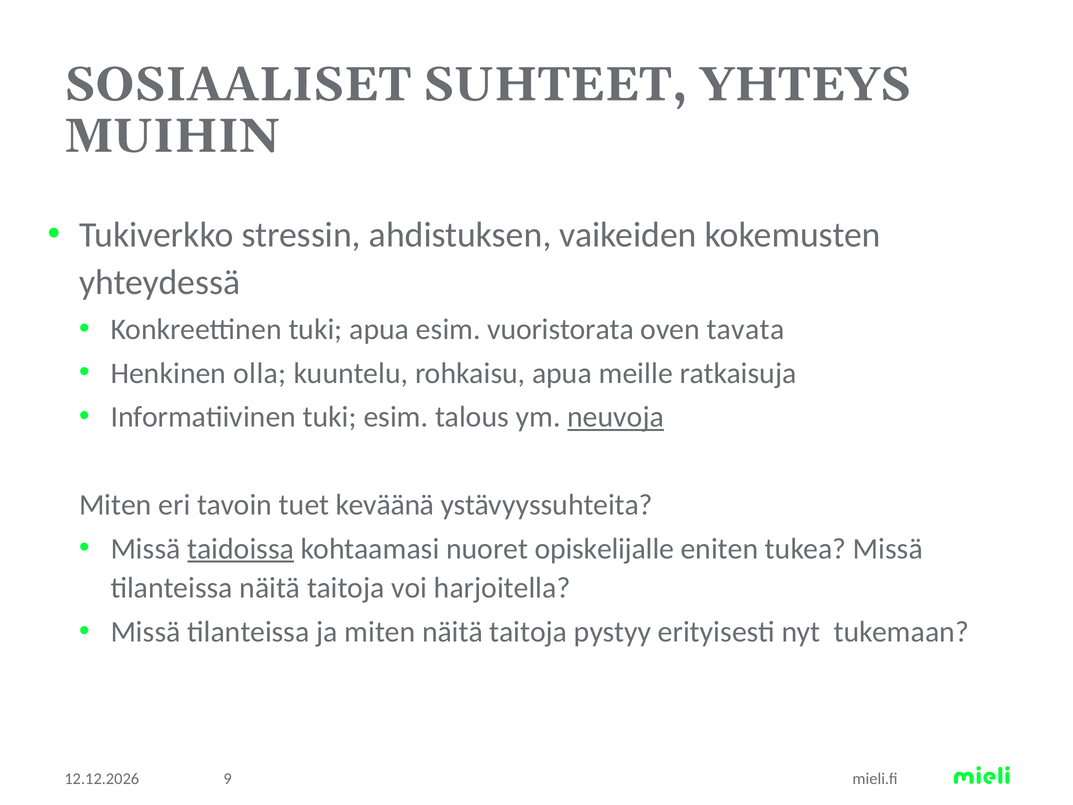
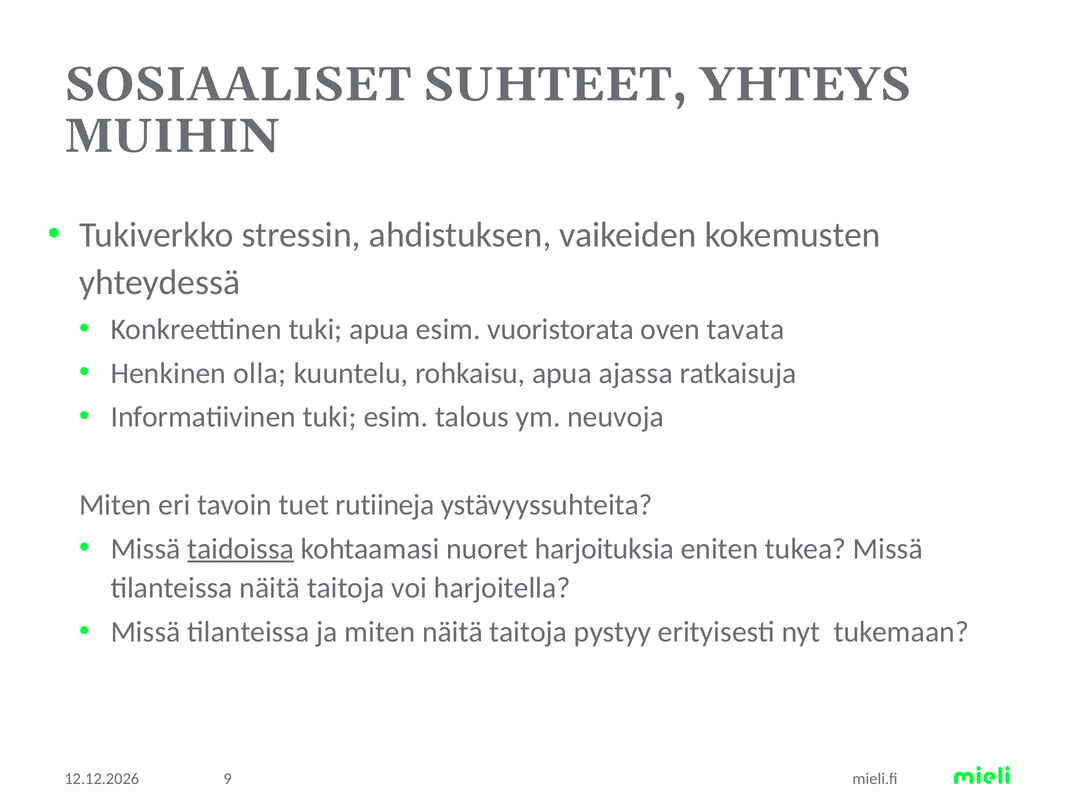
meille: meille -> ajassa (636, 373)
neuvoja underline: present -> none (616, 417)
keväänä: keväänä -> rutiineja (385, 505)
opiskelijalle: opiskelijalle -> harjoituksia (604, 548)
